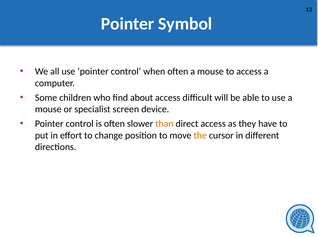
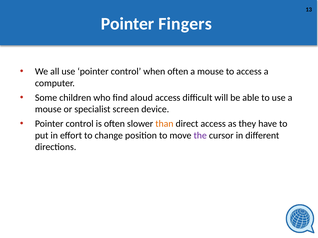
Symbol: Symbol -> Fingers (185, 24)
about: about -> aloud (142, 98)
the colour: orange -> purple (200, 136)
